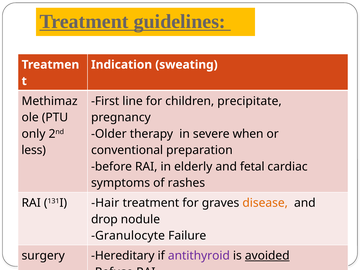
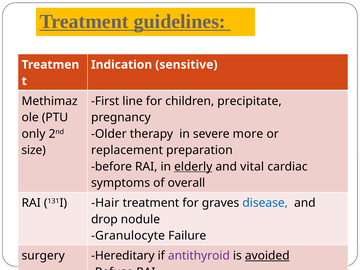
sweating: sweating -> sensitive (186, 65)
when: when -> more (248, 134)
less: less -> size (34, 150)
conventional: conventional -> replacement (127, 150)
elderly underline: none -> present (193, 167)
fetal: fetal -> vital (252, 167)
rashes: rashes -> overall (186, 183)
disease colour: orange -> blue (265, 203)
